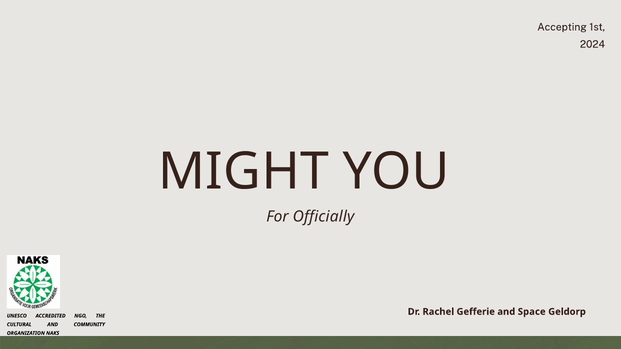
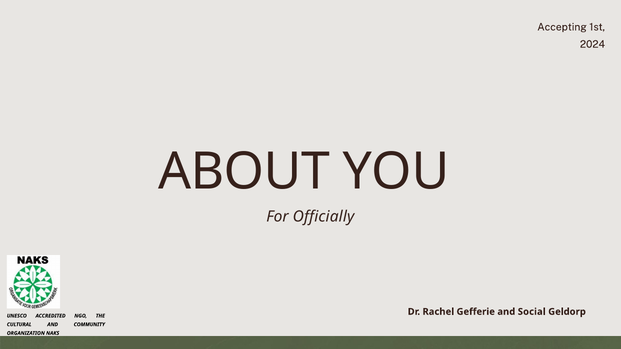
MIGHT: MIGHT -> ABOUT (244, 172)
Space: Space -> Social (532, 312)
